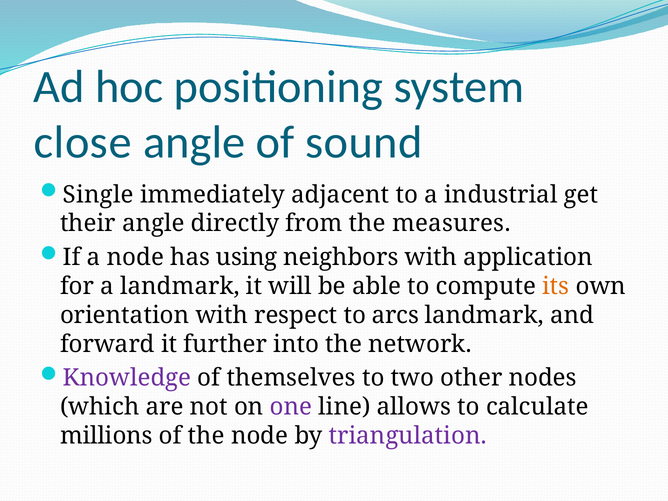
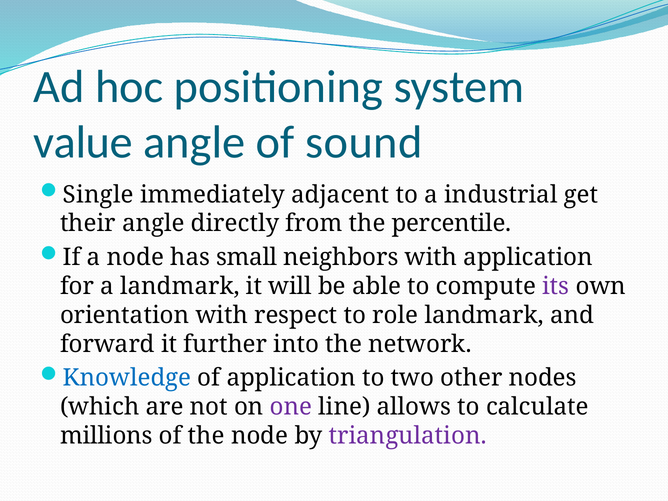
close: close -> value (83, 142)
measures: measures -> percentile (452, 224)
using: using -> small (247, 257)
its colour: orange -> purple (556, 286)
arcs: arcs -> role (395, 315)
Knowledge colour: purple -> blue (127, 378)
of themselves: themselves -> application (291, 378)
